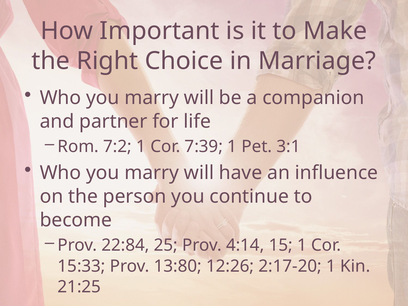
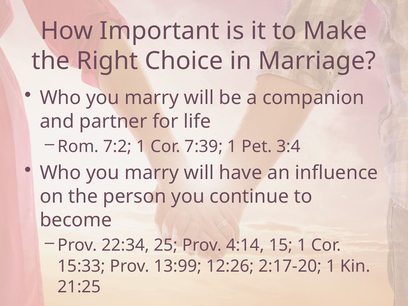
3:1: 3:1 -> 3:4 (288, 147)
22:84: 22:84 -> 22:34 (125, 245)
13:80: 13:80 -> 13:99 (178, 266)
